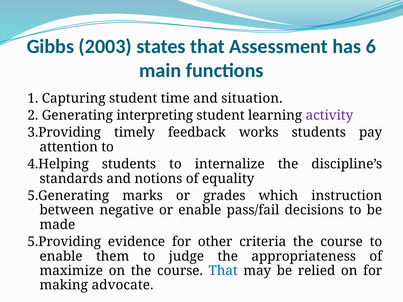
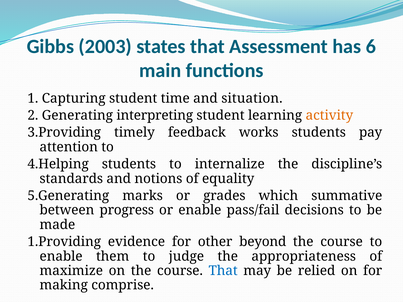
activity colour: purple -> orange (329, 116)
instruction: instruction -> summative (347, 196)
negative: negative -> progress (127, 210)
5.Providing: 5.Providing -> 1.Providing (64, 242)
criteria: criteria -> beyond (263, 242)
advocate: advocate -> comprise (123, 285)
